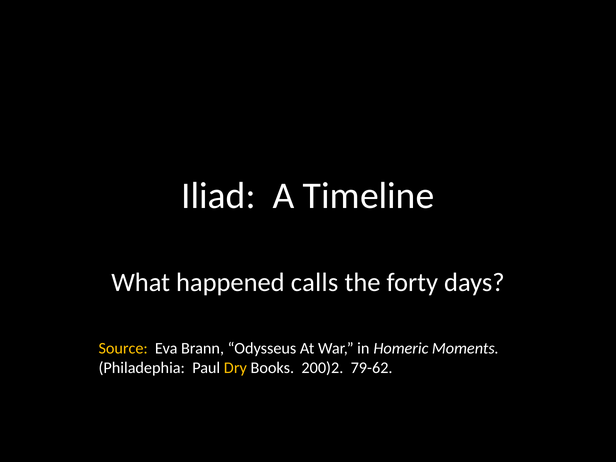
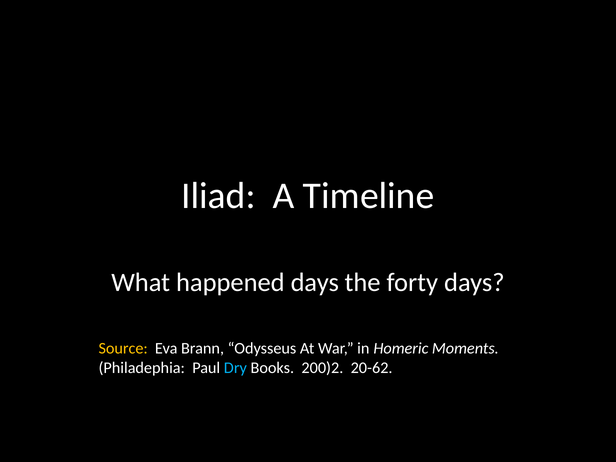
happened calls: calls -> days (315, 283)
Dry colour: yellow -> light blue (235, 368)
79-62: 79-62 -> 20-62 (372, 368)
